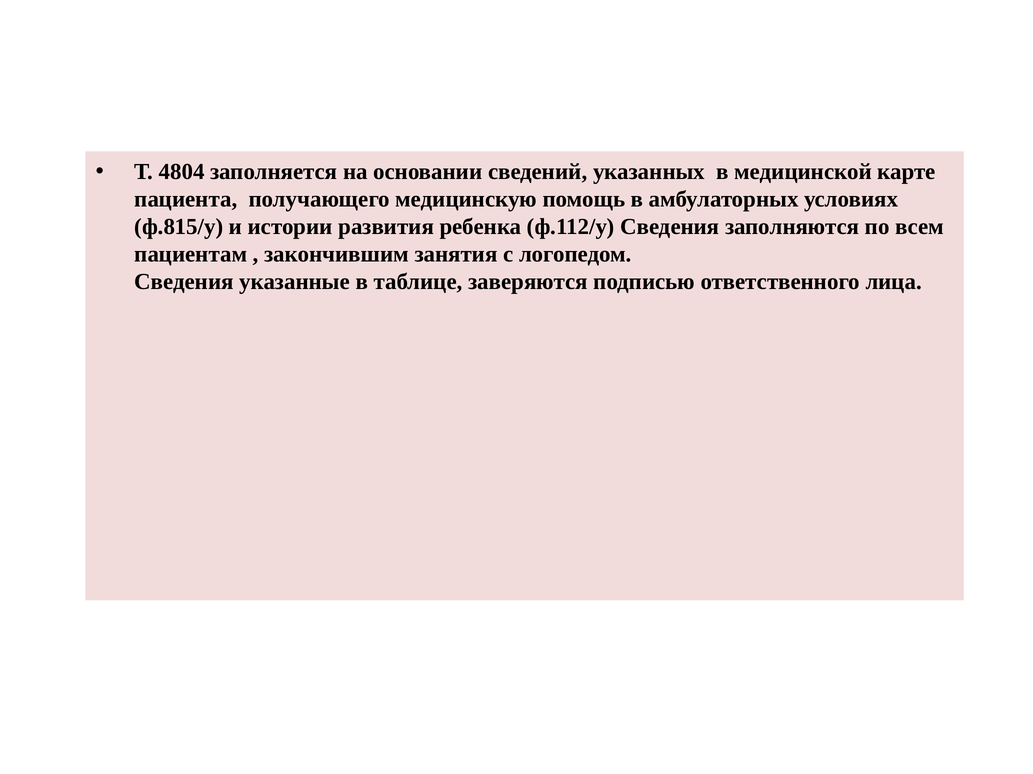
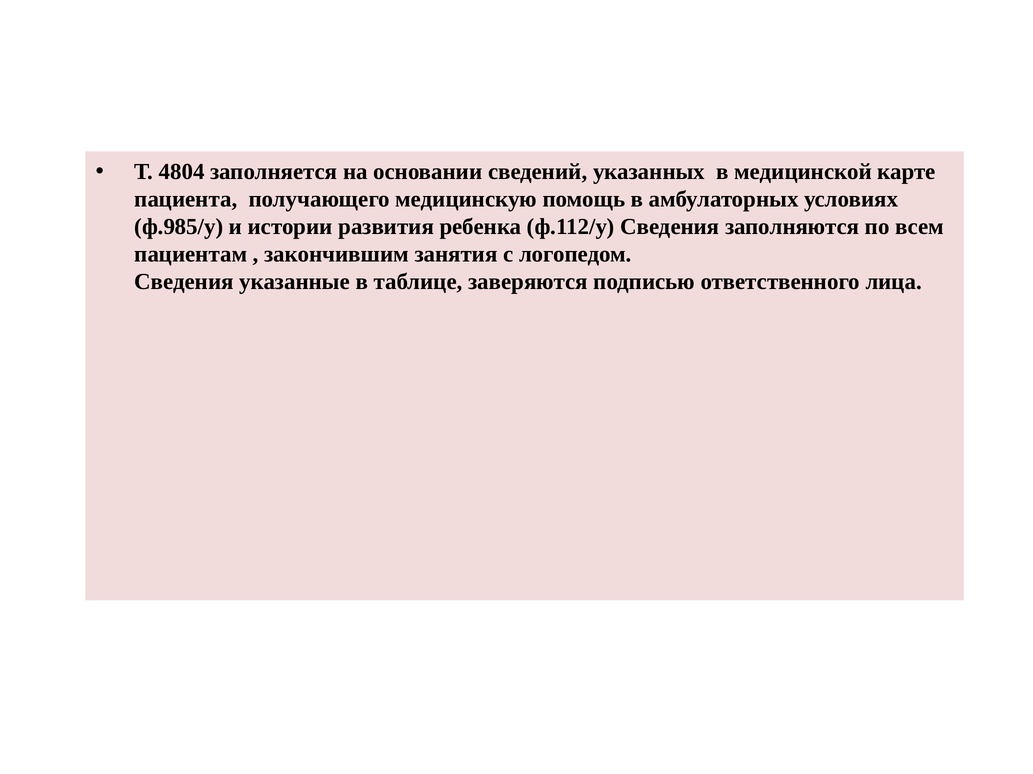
ф.815/у: ф.815/у -> ф.985/у (179, 227)
